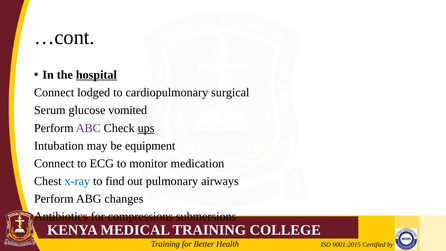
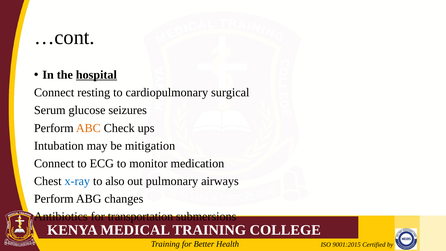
lodged: lodged -> resting (94, 93)
vomited: vomited -> seizures (128, 110)
ABC colour: purple -> orange (88, 128)
ups underline: present -> none (146, 128)
equipment: equipment -> mitigation (150, 146)
find: find -> also (115, 181)
compressions: compressions -> transportation (140, 216)
